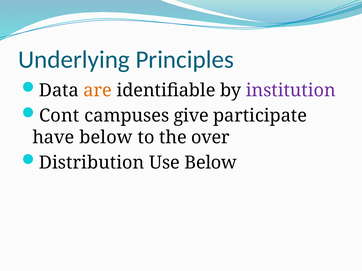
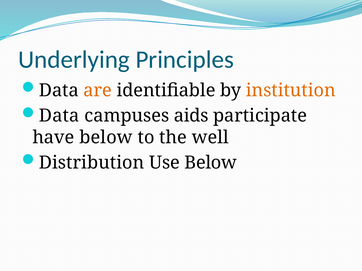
institution colour: purple -> orange (291, 91)
Cont: Cont -> Data (59, 116)
give: give -> aids (191, 116)
over: over -> well (210, 138)
